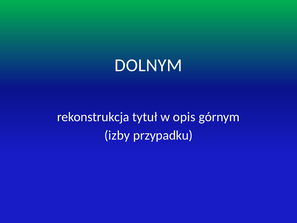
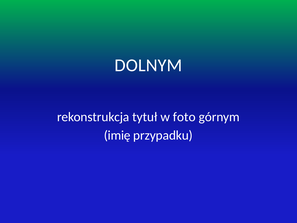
opis: opis -> foto (184, 117)
izby: izby -> imię (117, 135)
